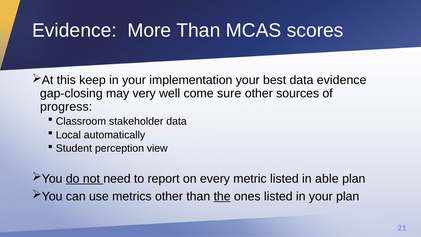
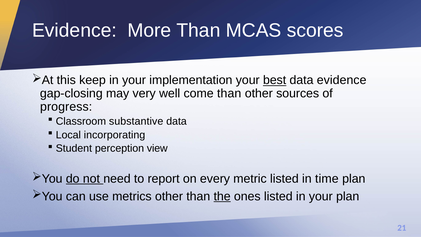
best underline: none -> present (275, 80)
come sure: sure -> than (229, 93)
stakeholder: stakeholder -> substantive (136, 121)
automatically: automatically -> incorporating (115, 135)
able: able -> time (327, 179)
